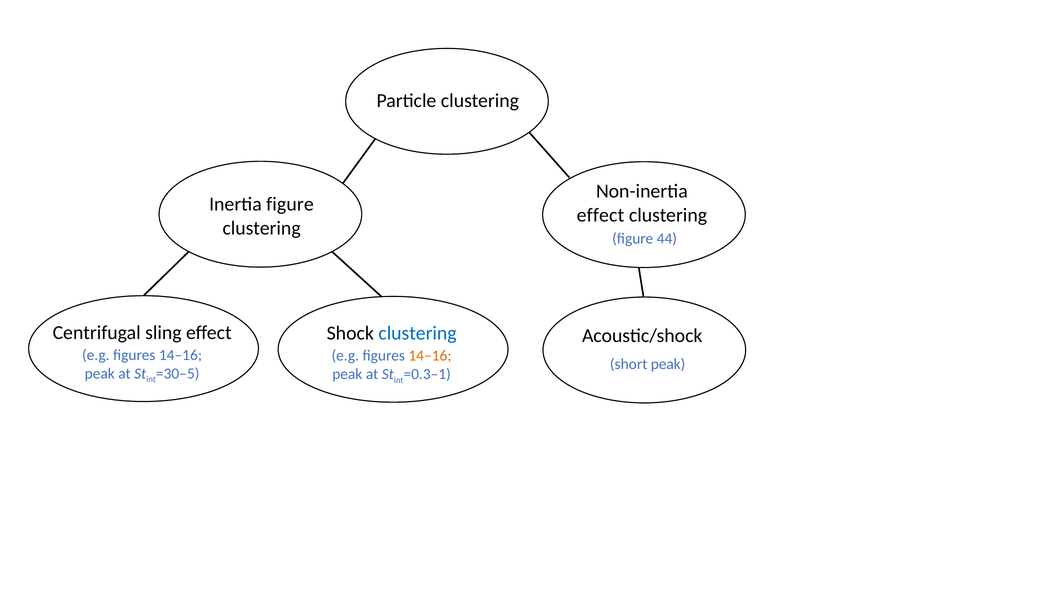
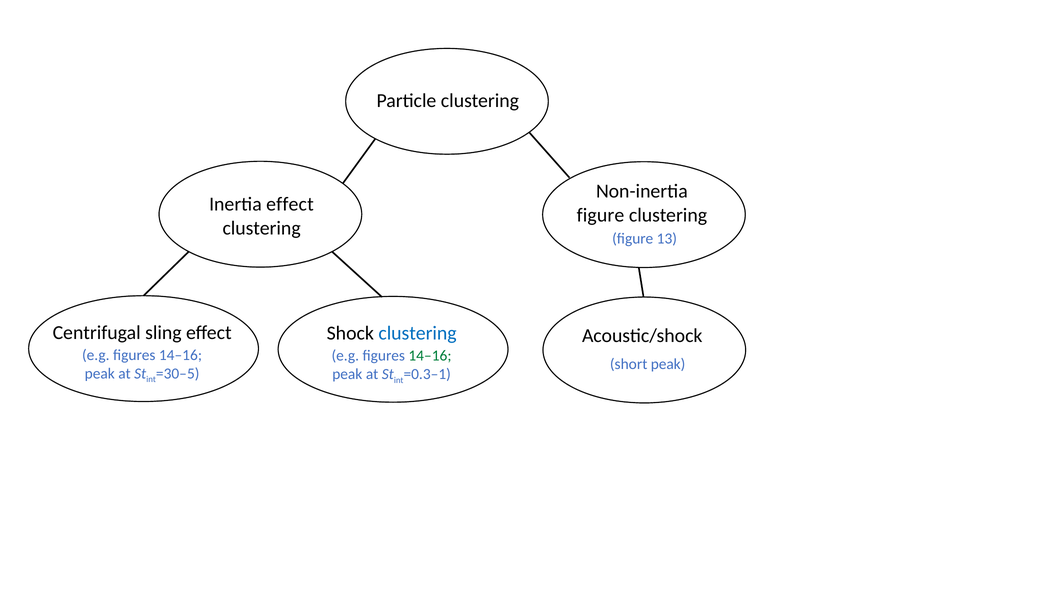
Inertia figure: figure -> effect (290, 204)
effect: effect -> figure (600, 215)
44: 44 -> 13 (667, 239)
14–16 colour: orange -> green (430, 356)
